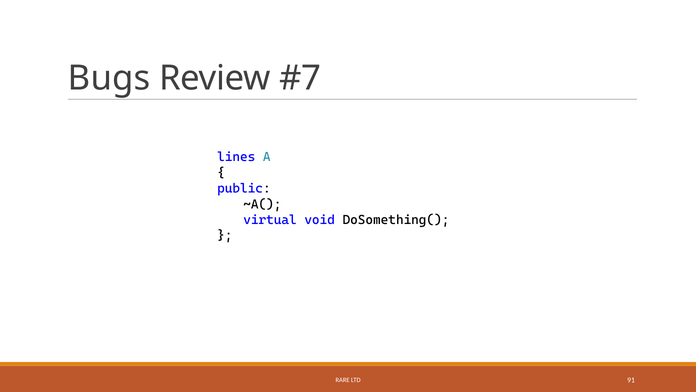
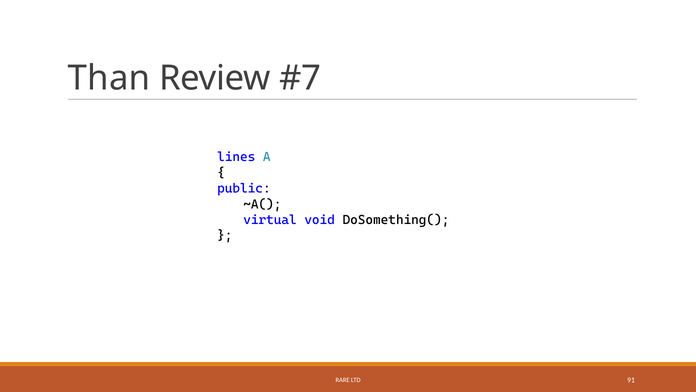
Bugs: Bugs -> Than (109, 78)
